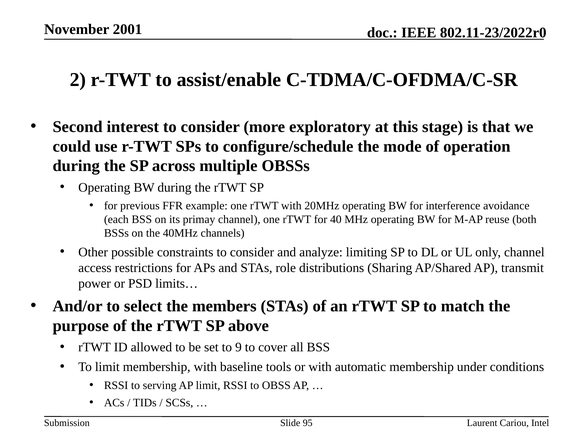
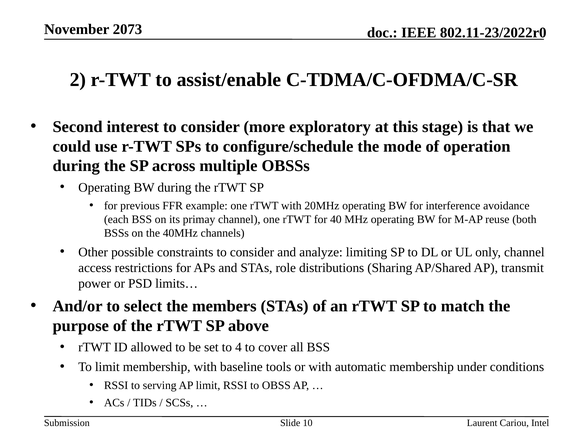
2001: 2001 -> 2073 (127, 29)
9: 9 -> 4 (238, 347)
95: 95 -> 10 (308, 423)
